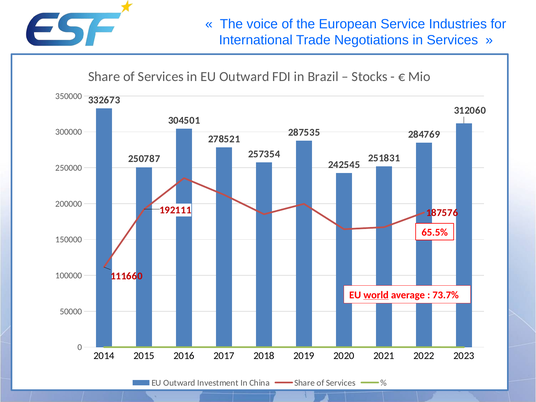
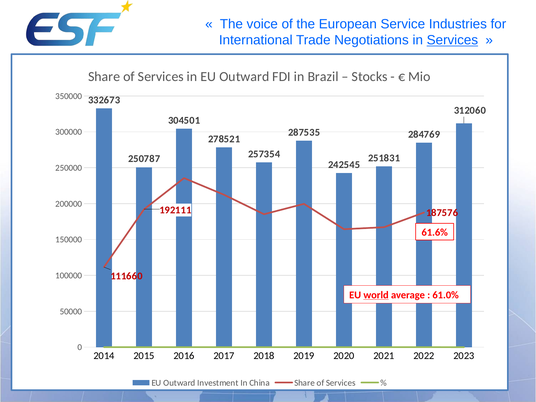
Services underline: none -> present (452, 40)
65.5%: 65.5% -> 61.6% (435, 232)
73.7%: 73.7% -> 61.0% (446, 295)
